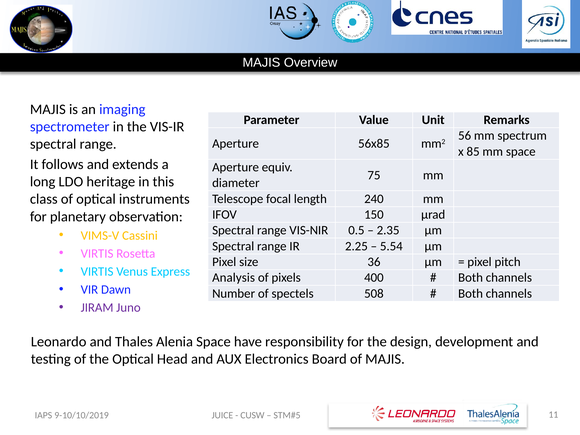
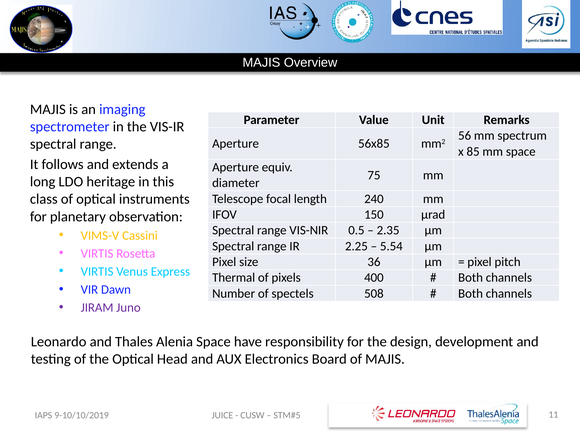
Analysis: Analysis -> Thermal (234, 278)
